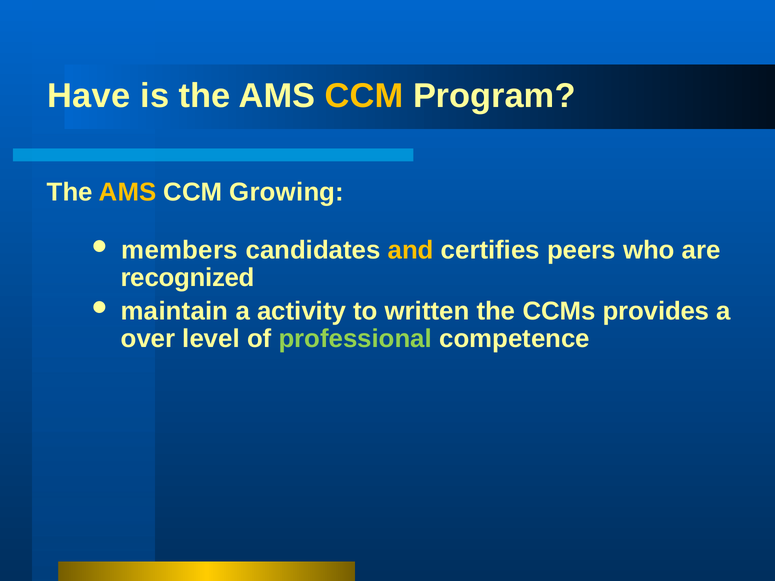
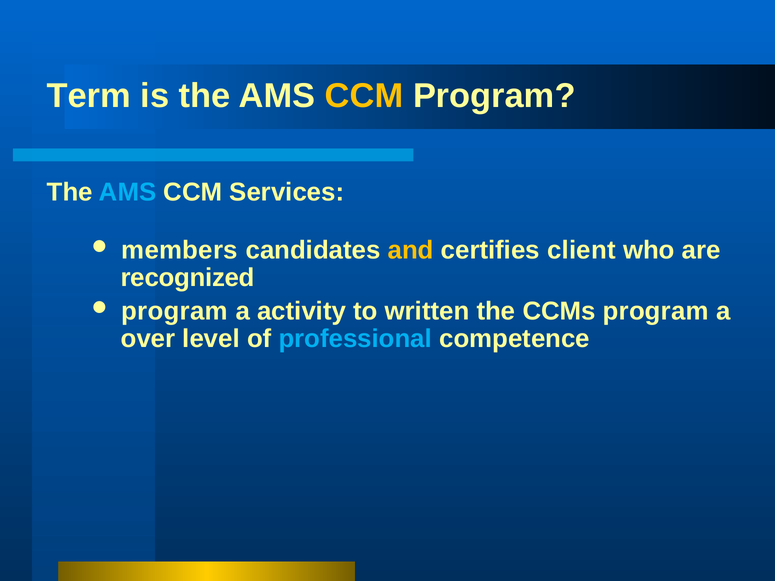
Have: Have -> Term (89, 96)
AMS colour: yellow -> light blue (128, 192)
Growing: Growing -> Services (287, 192)
peers: peers -> client (581, 250)
maintain: maintain -> program (174, 311)
CCMs provides: provides -> program (656, 311)
professional colour: light green -> light blue (355, 339)
